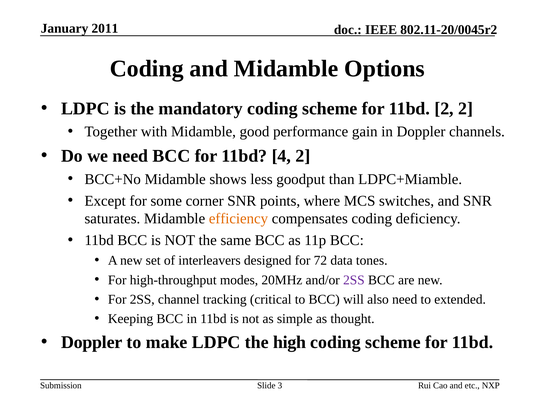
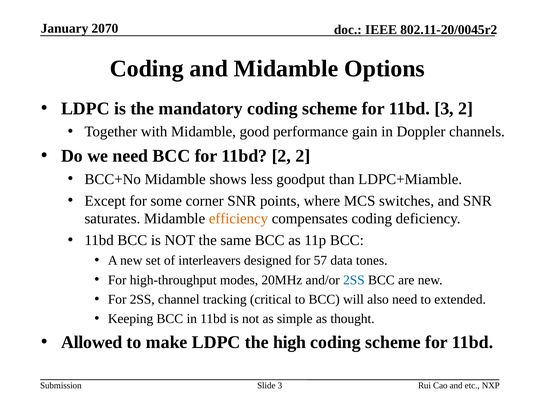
2011: 2011 -> 2070 (105, 28)
11bd 2: 2 -> 3 (444, 108)
11bd 4: 4 -> 2 (281, 156)
72: 72 -> 57 (320, 260)
2SS colour: purple -> blue (354, 279)
Doppler: Doppler -> Allowed (92, 342)
